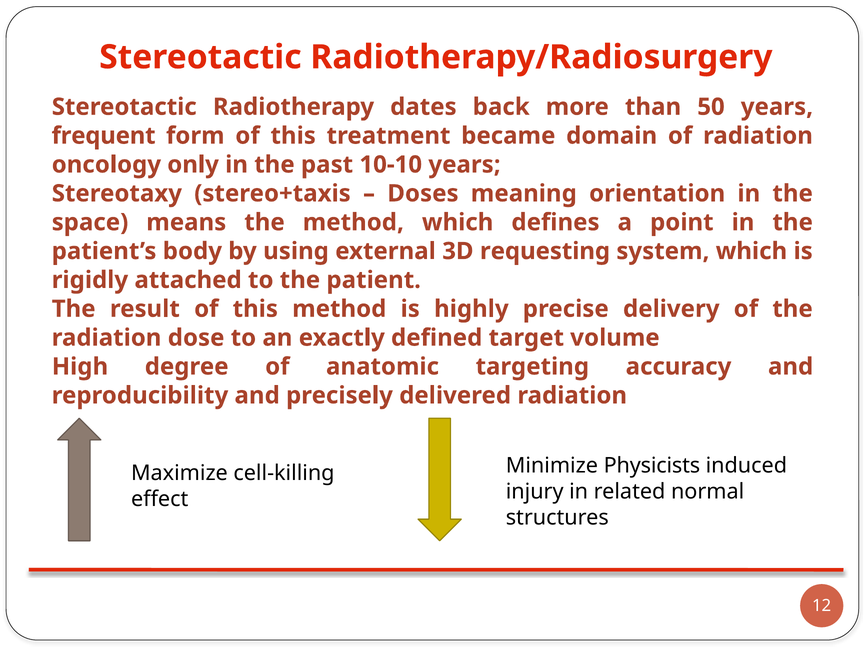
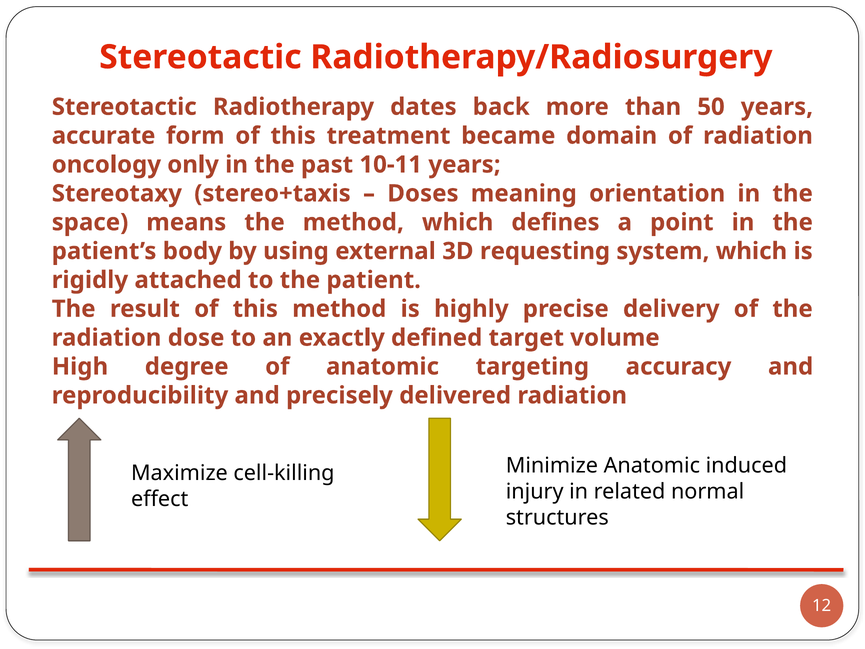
frequent: frequent -> accurate (104, 136)
10-10: 10-10 -> 10-11 (391, 165)
Minimize Physicists: Physicists -> Anatomic (652, 466)
